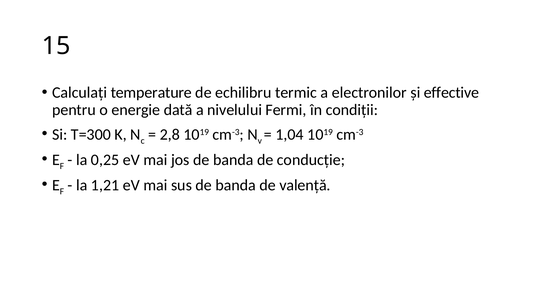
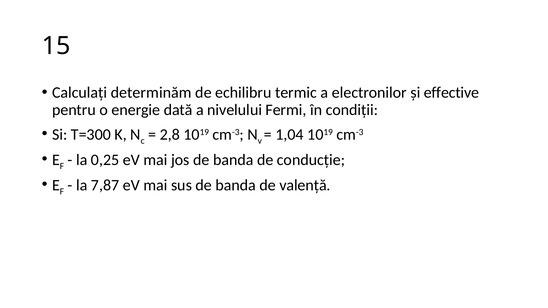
temperature: temperature -> determinăm (151, 93)
1,21: 1,21 -> 7,87 (105, 185)
